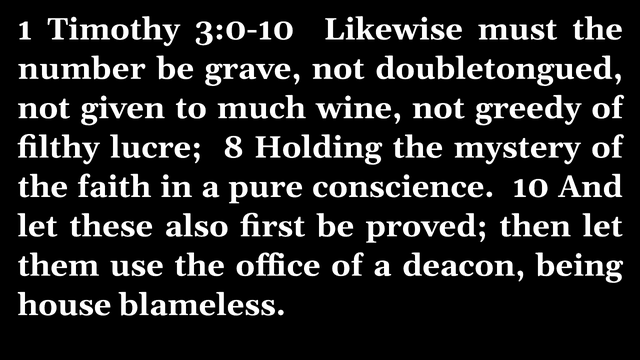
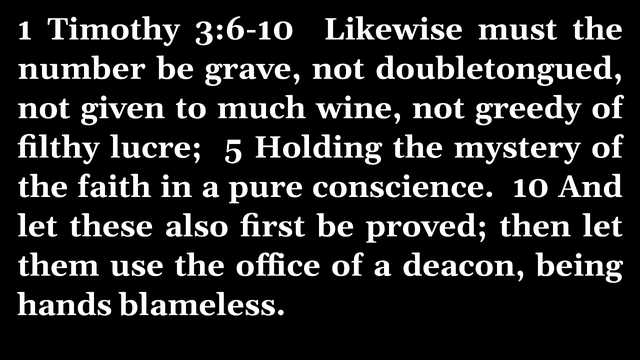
3:0-10: 3:0-10 -> 3:6-10 (244, 29)
8: 8 -> 5 (233, 147)
house: house -> hands (65, 305)
